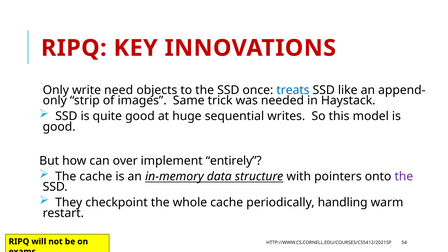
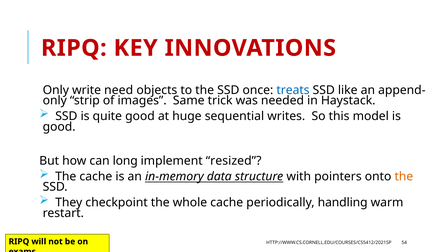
over: over -> long (125, 161)
entirely: entirely -> resized (234, 161)
the colour: purple -> orange (404, 176)
